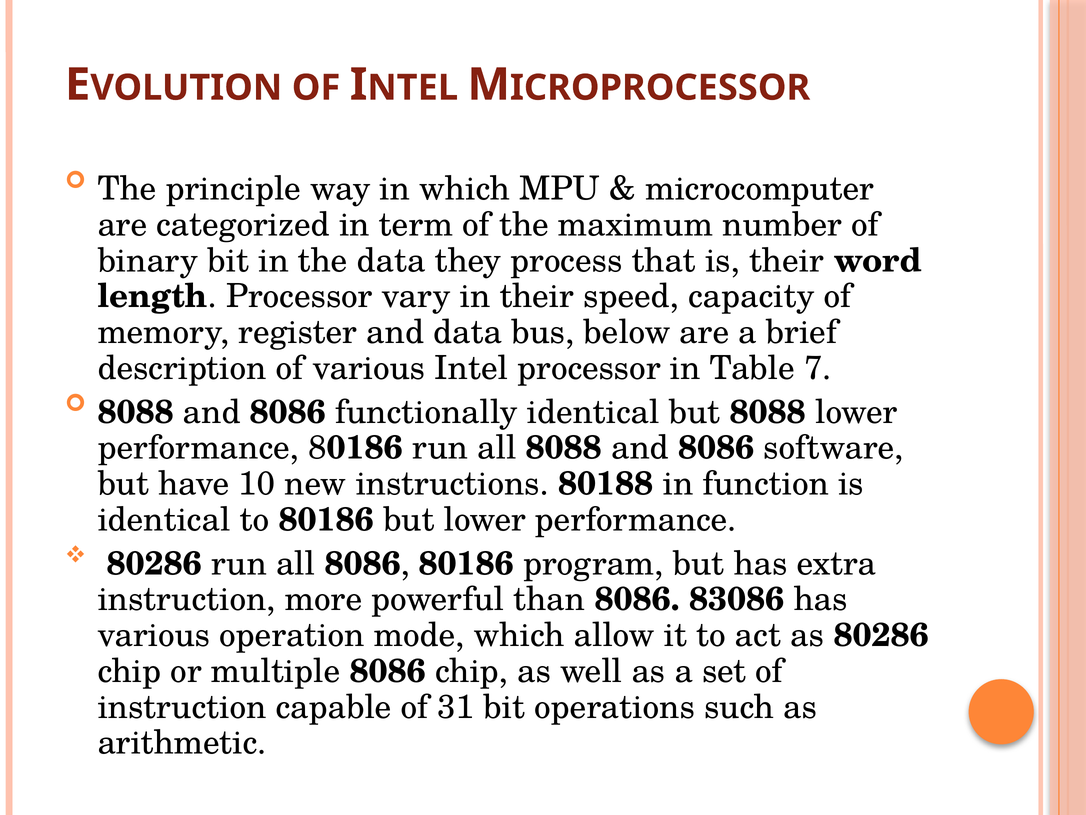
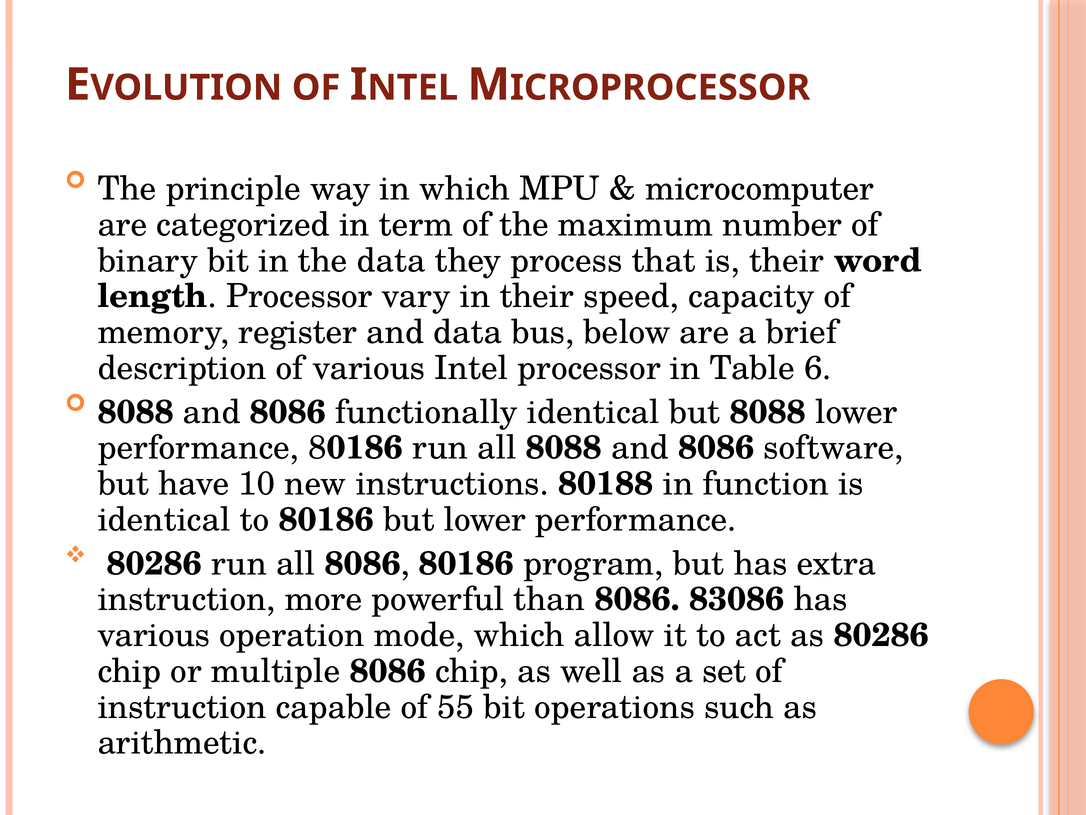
7: 7 -> 6 (818, 368)
31: 31 -> 55 (456, 707)
